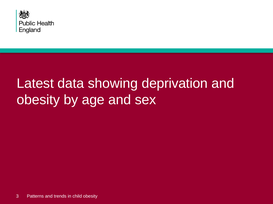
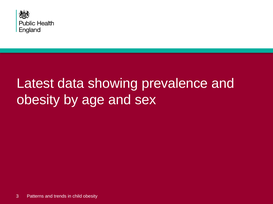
deprivation: deprivation -> prevalence (175, 84)
